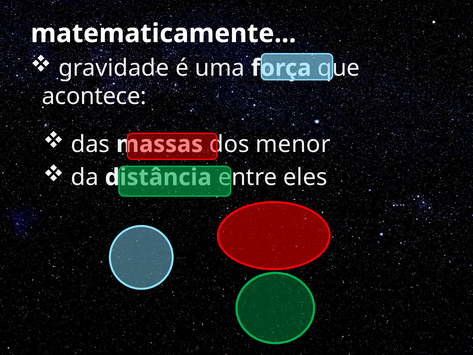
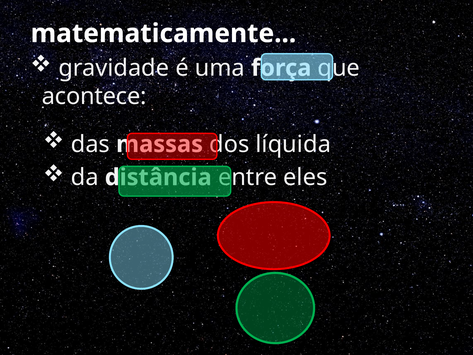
menor: menor -> líquida (293, 144)
